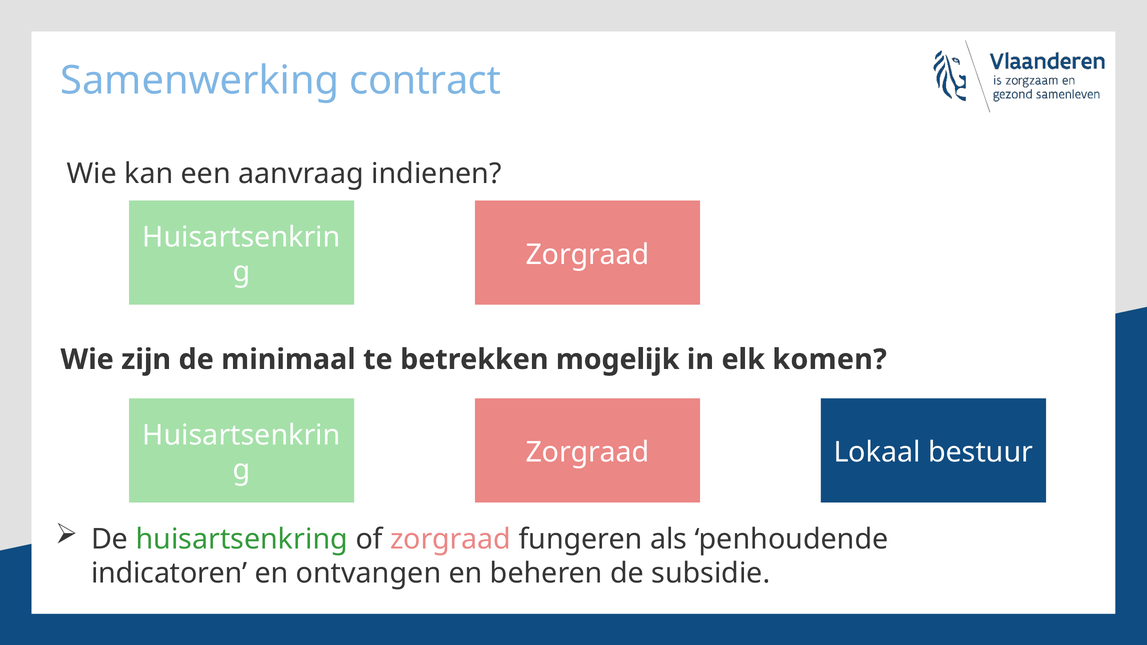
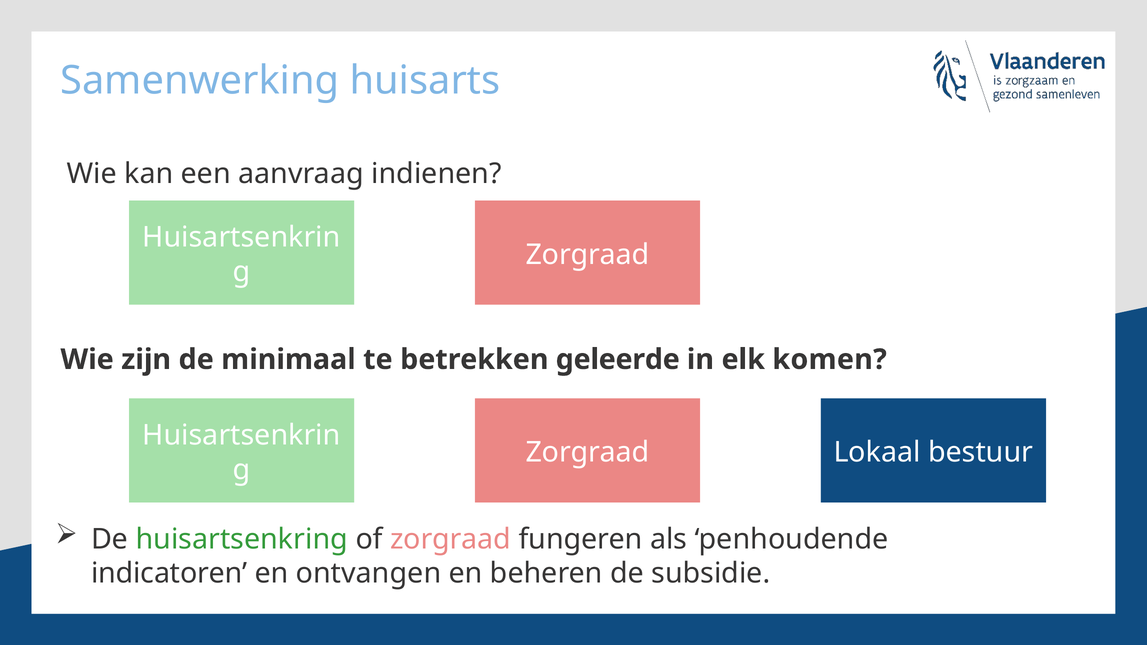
contract: contract -> huisarts (425, 80)
mogelijk: mogelijk -> geleerde (618, 360)
